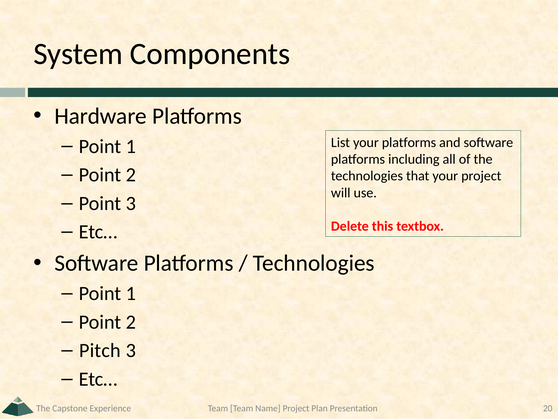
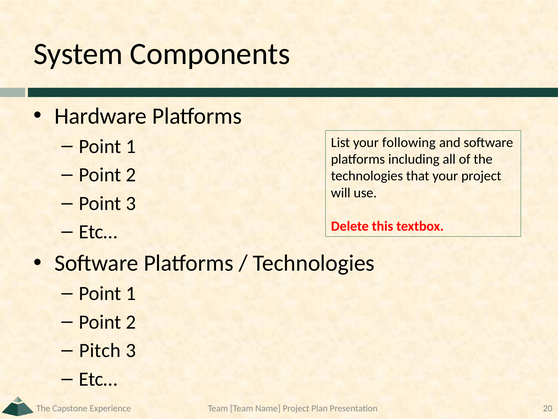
your platforms: platforms -> following (409, 142)
